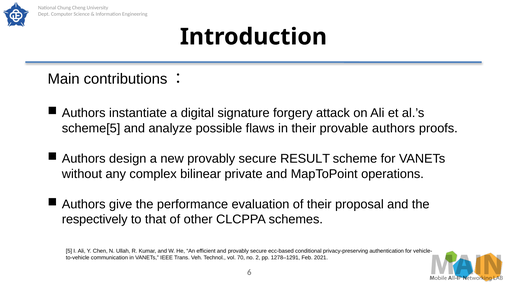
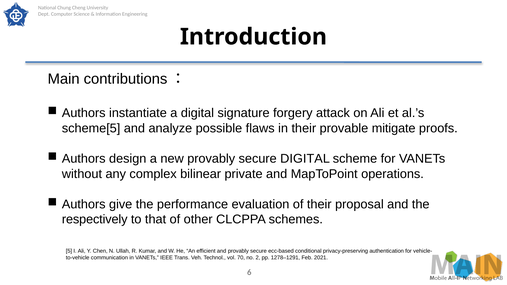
provable authors: authors -> mitigate (394, 128)
secure RESULT: RESULT -> DIGITAL (305, 159)
